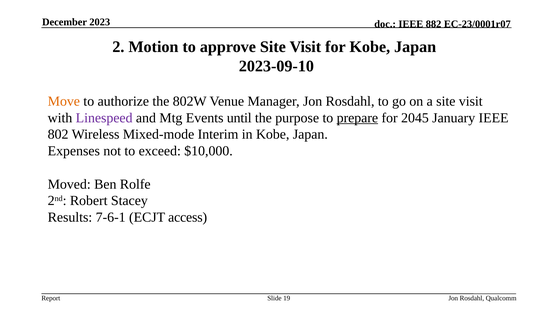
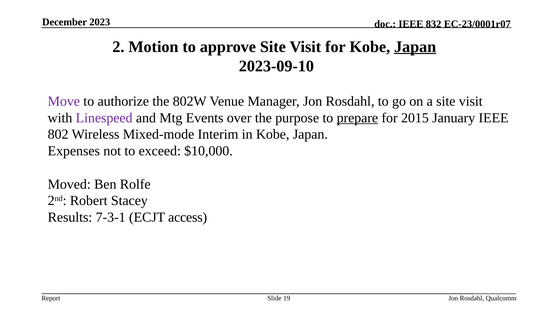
882: 882 -> 832 (434, 24)
Japan underline: none -> present (415, 47)
Move colour: orange -> purple (64, 101)
until: until -> over (239, 118)
2045: 2045 -> 2015 (415, 118)
7-6-1: 7-6-1 -> 7-3-1 (111, 217)
